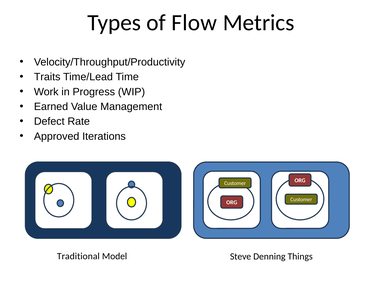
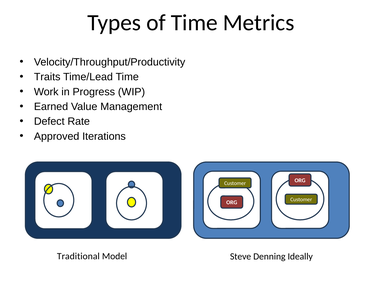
of Flow: Flow -> Time (194, 23)
Things: Things -> Ideally (300, 256)
